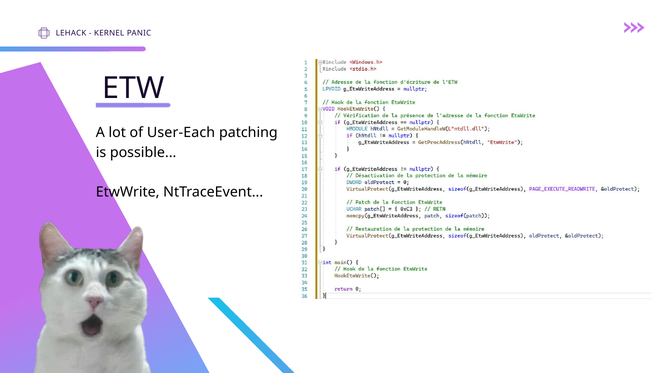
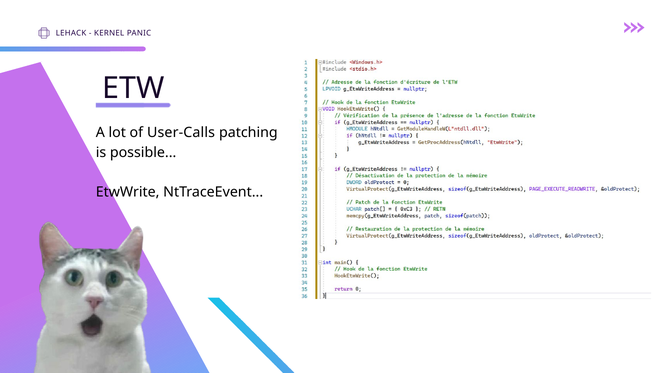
User-Each: User-Each -> User-Calls (181, 133)
